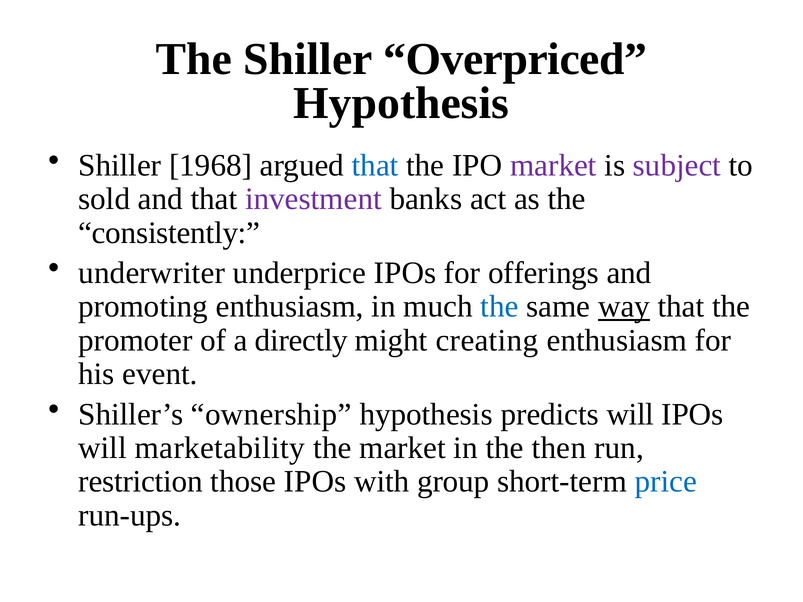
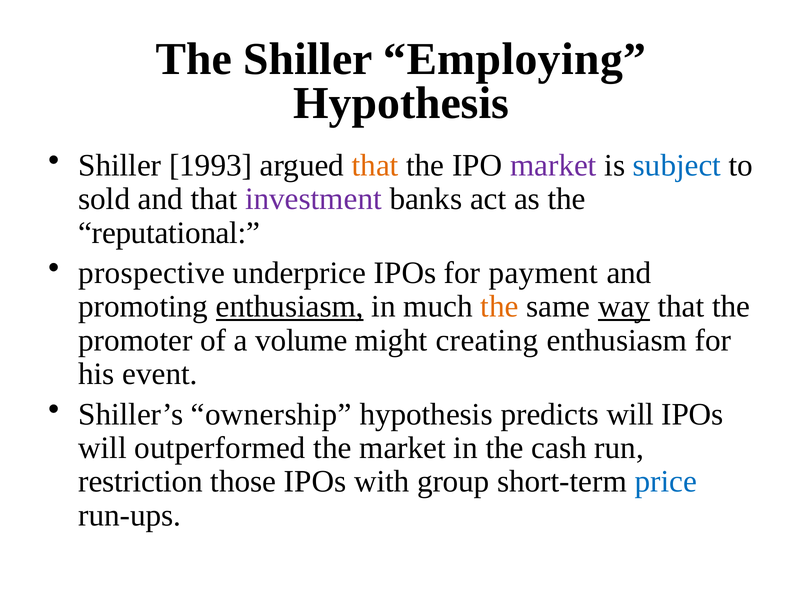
Overpriced: Overpriced -> Employing (515, 59)
1968: 1968 -> 1993 (211, 165)
that colour: blue -> orange (375, 165)
subject colour: purple -> blue (677, 165)
consistently: consistently -> reputational (169, 233)
underwriter: underwriter -> prospective (152, 273)
offerings: offerings -> payment (543, 273)
enthusiasm underline: none -> present (290, 307)
the colour: blue -> orange (500, 307)
directly: directly -> volume (302, 341)
marketability: marketability -> outperformed (220, 448)
then: then -> cash (559, 448)
